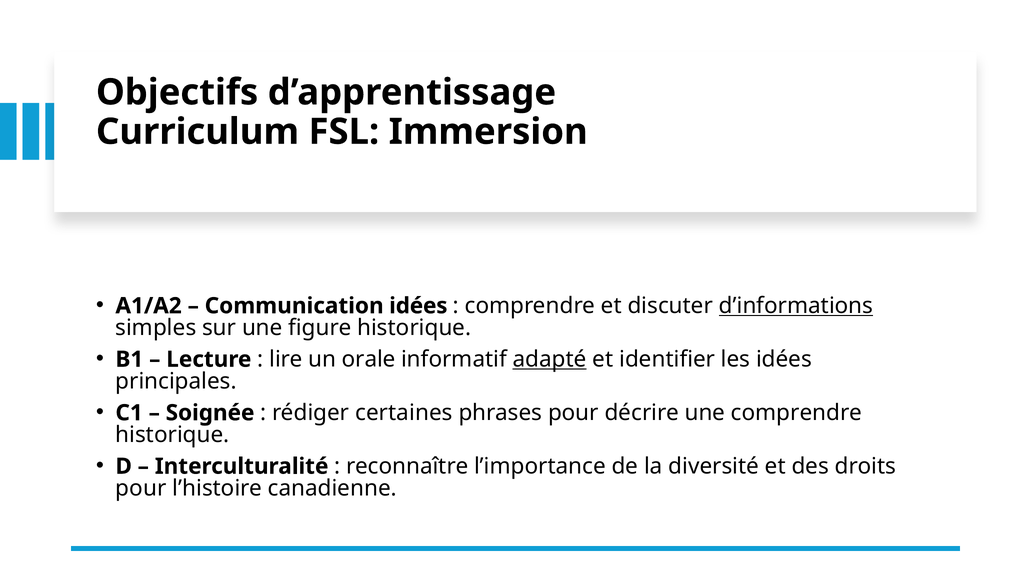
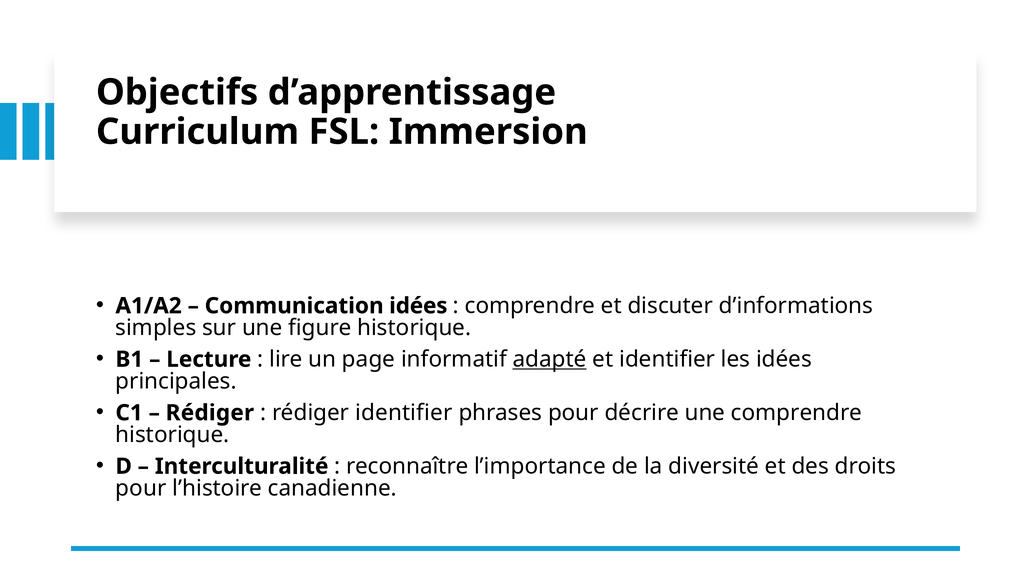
d’informations underline: present -> none (796, 306)
orale: orale -> page (369, 359)
Soignée: Soignée -> Rédiger (210, 413)
rédiger certaines: certaines -> identifier (404, 413)
